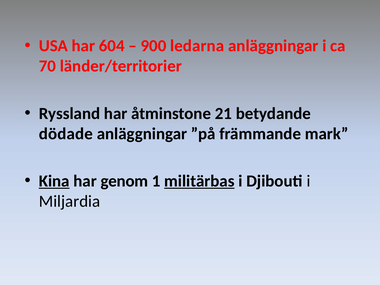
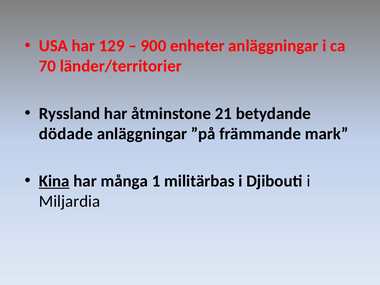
604: 604 -> 129 (112, 46)
ledarna: ledarna -> enheter (197, 46)
genom: genom -> många (124, 181)
militärbas underline: present -> none (199, 181)
